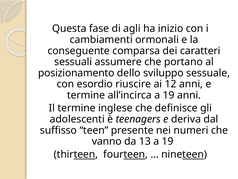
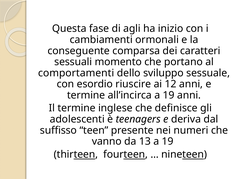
assumere: assumere -> momento (118, 62)
posizionamento: posizionamento -> comportamenti (76, 73)
